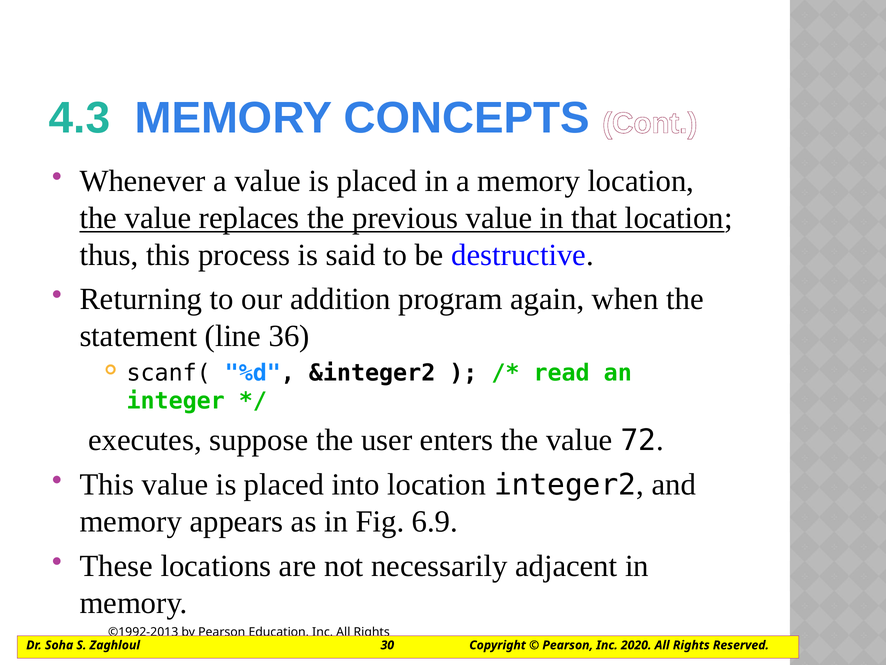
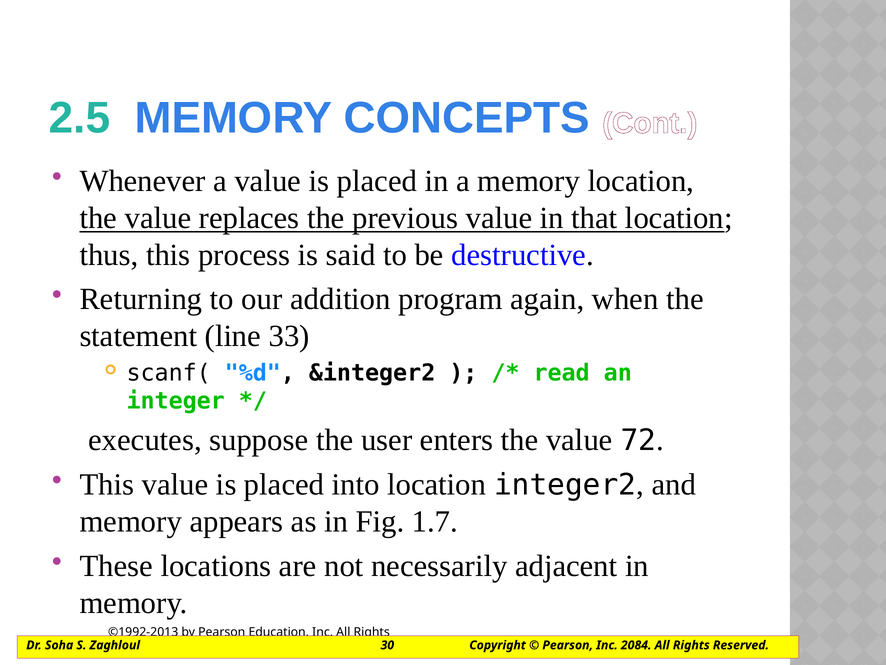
4.3: 4.3 -> 2.5 (79, 118)
36: 36 -> 33 (289, 336)
6.9: 6.9 -> 1.7 (435, 521)
2020: 2020 -> 2084 (636, 645)
